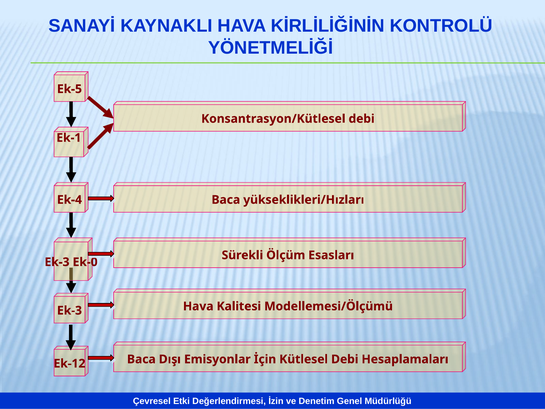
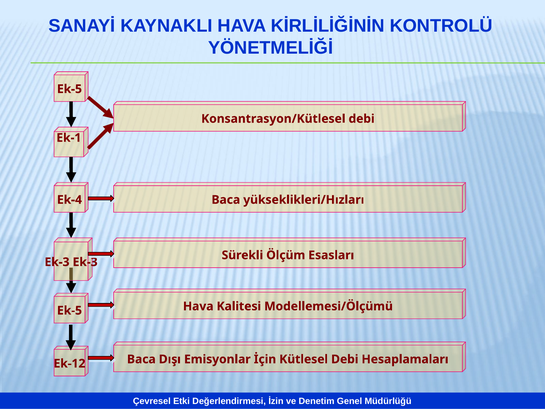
Ek-3 Ek-0: Ek-0 -> Ek-3 (85, 262)
Ek-3: Ek-3 -> Ek-5 (69, 310)
